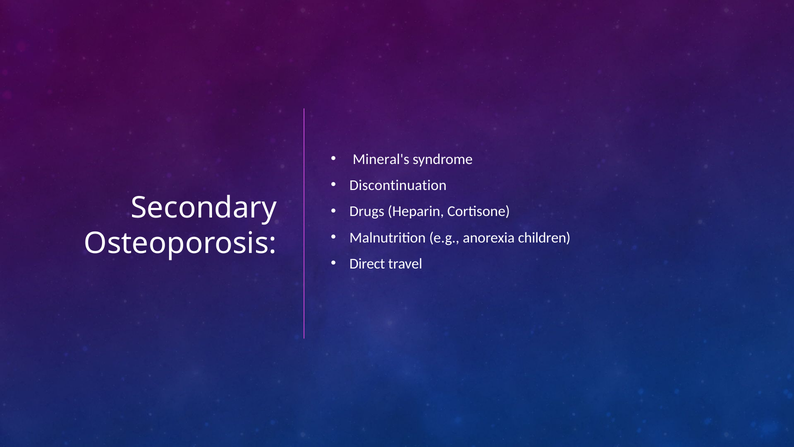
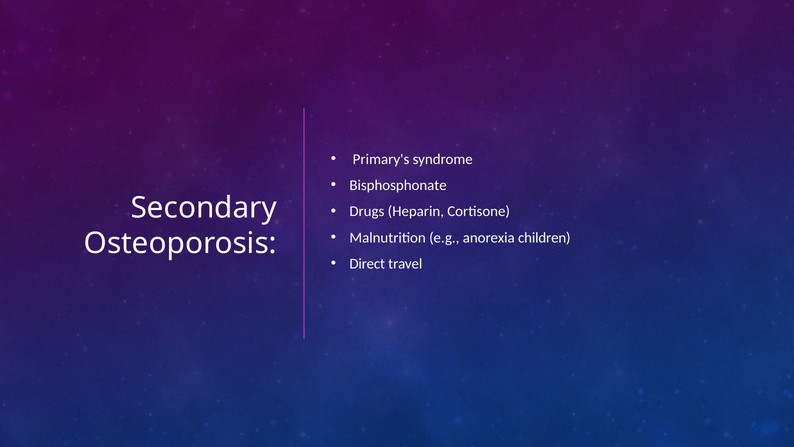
Mineral's: Mineral's -> Primary's (381, 159)
Discontinuation: Discontinuation -> Bisphosphonate (398, 185)
